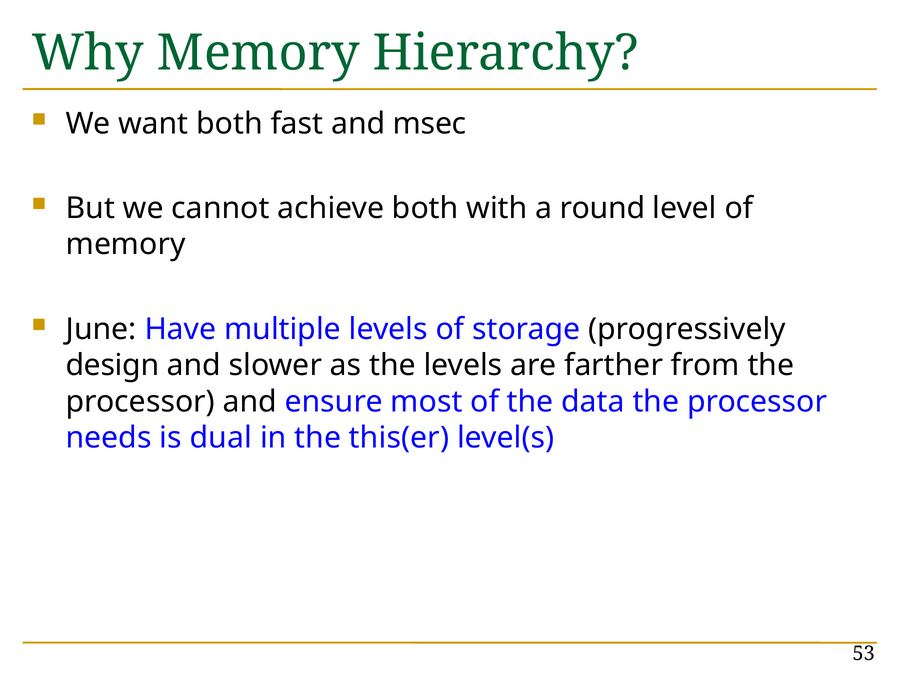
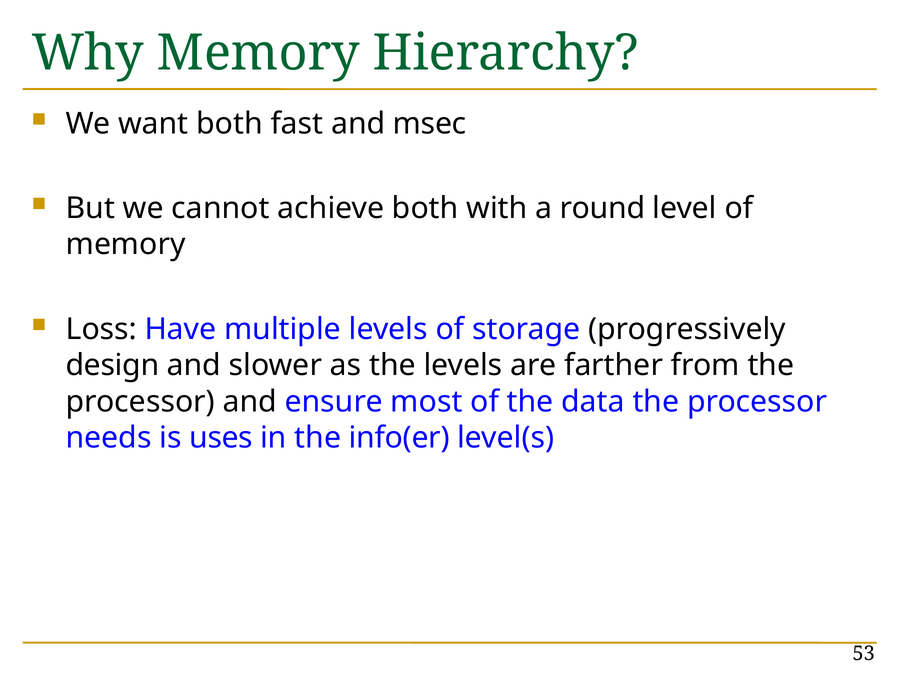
June: June -> Loss (101, 329)
dual: dual -> uses (221, 438)
this(er: this(er -> info(er (399, 438)
